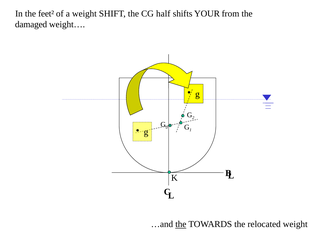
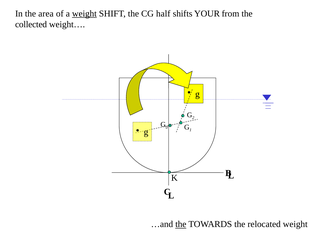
feet²: feet² -> area (46, 14)
weight underline: none -> present (84, 14)
damaged: damaged -> collected (31, 24)
